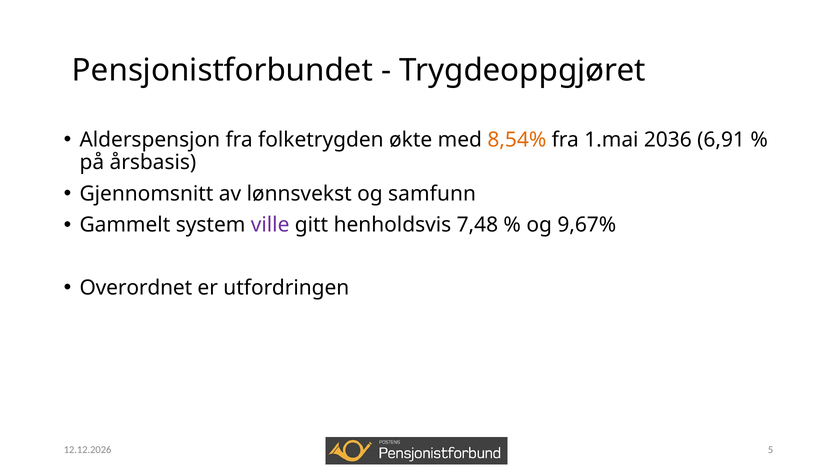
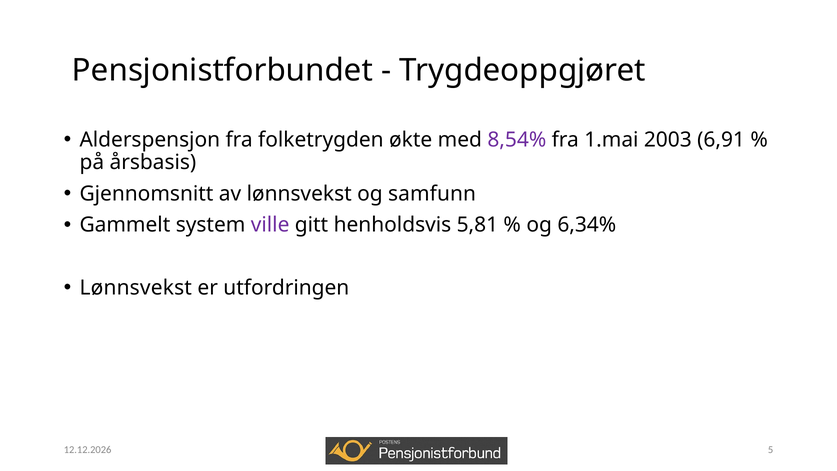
8,54% colour: orange -> purple (517, 140)
2036: 2036 -> 2003 (668, 140)
7,48: 7,48 -> 5,81 (477, 225)
9,67%: 9,67% -> 6,34% (587, 225)
Overordnet: Overordnet -> Lønnsvekst (136, 287)
